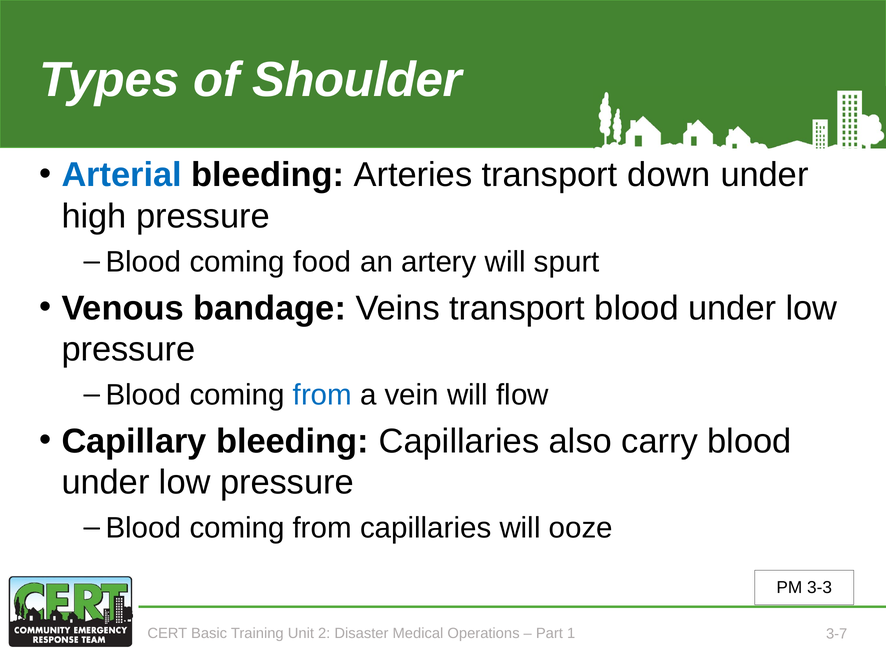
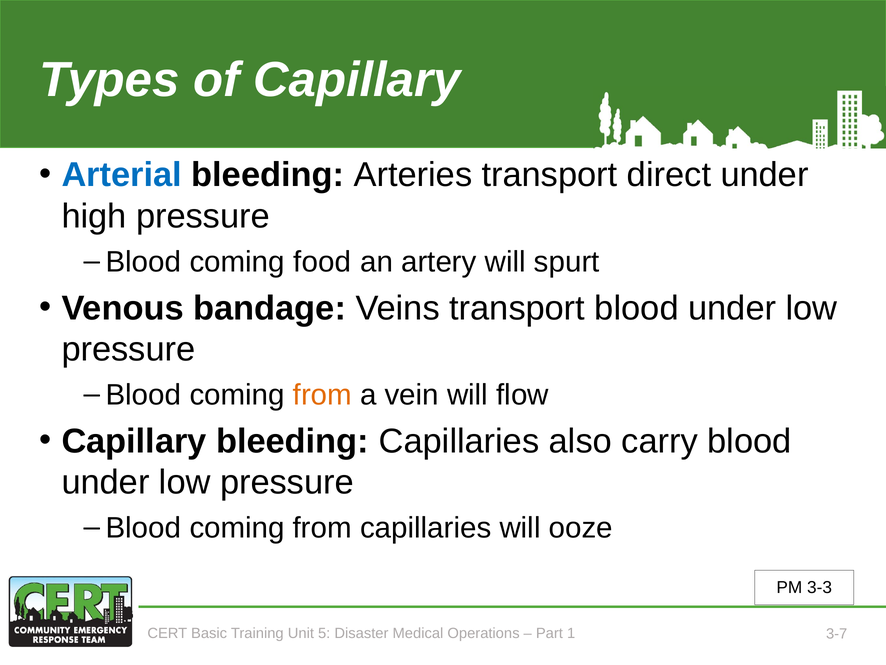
of Shoulder: Shoulder -> Capillary (357, 80)
down: down -> direct (669, 175)
from colour: blue -> orange (322, 395)
2: 2 -> 5 (324, 633)
